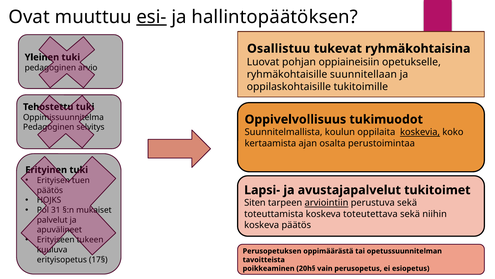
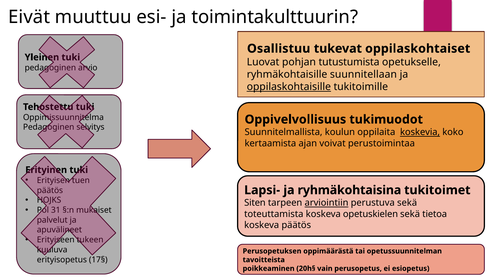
Ovat: Ovat -> Eivät (29, 17)
esi- underline: present -> none (152, 17)
hallintopäätöksen: hallintopäätöksen -> toimintakulttuurin (275, 17)
ryhmäkohtaisina: ryhmäkohtaisina -> oppilaskohtaiset (418, 48)
oppiaineisiin: oppiaineisiin -> tutustumista (349, 62)
oppilaskohtaisille underline: none -> present (289, 87)
osalta: osalta -> voivat (333, 143)
avustajapalvelut: avustajapalvelut -> ryhmäkohtaisina (349, 190)
toteutettava: toteutettava -> opetuskielen (370, 214)
niihin: niihin -> tietoa (435, 214)
